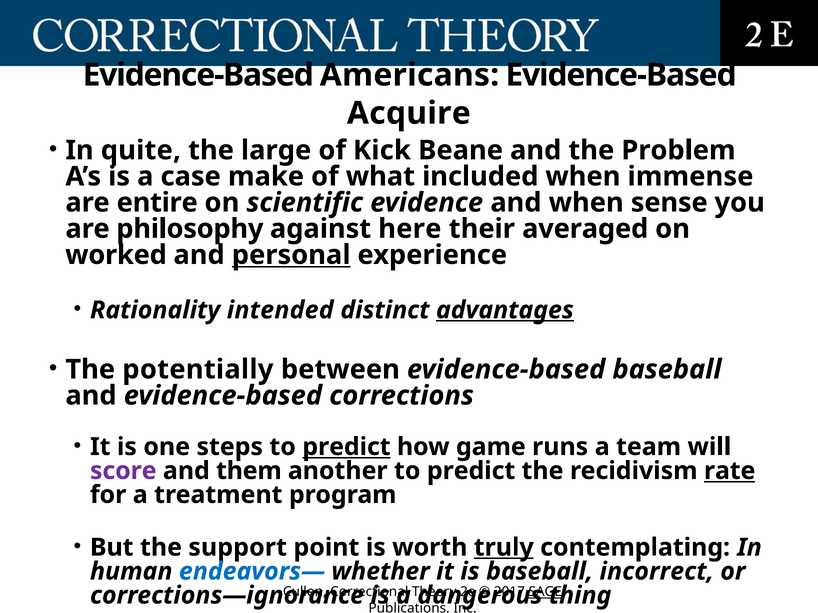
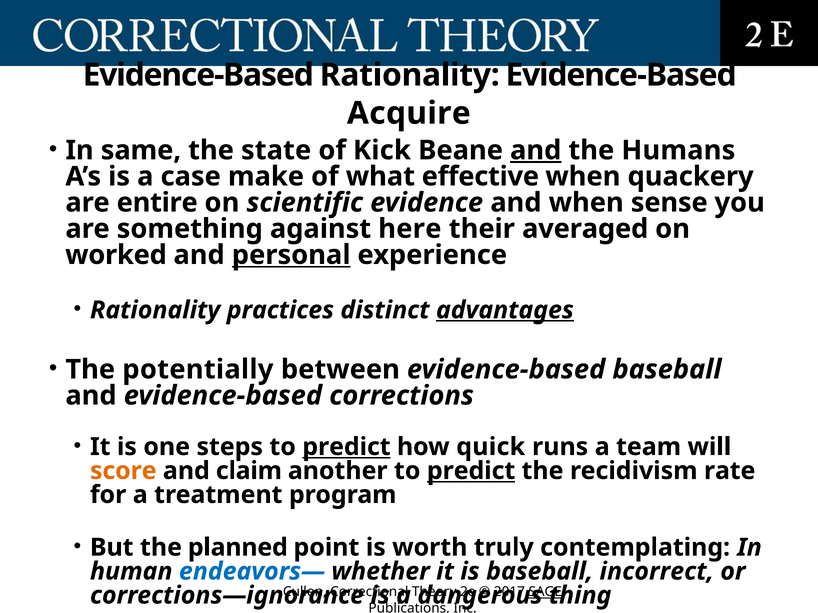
Evidence-Based Americans: Americans -> Rationality (410, 75)
quite: quite -> same (141, 150)
large: large -> state (276, 150)
and underline: none -> present (536, 150)
Problem: Problem -> Humans (678, 150)
included: included -> effective (480, 177)
immense: immense -> quackery (691, 177)
philosophy: philosophy -> something (190, 229)
intended: intended -> practices (280, 310)
game: game -> quick (491, 447)
score colour: purple -> orange (123, 471)
them: them -> claim (249, 471)
predict underline: none -> present (471, 471)
rate underline: present -> none (730, 471)
support: support -> planned (238, 548)
truly underline: present -> none (504, 548)
